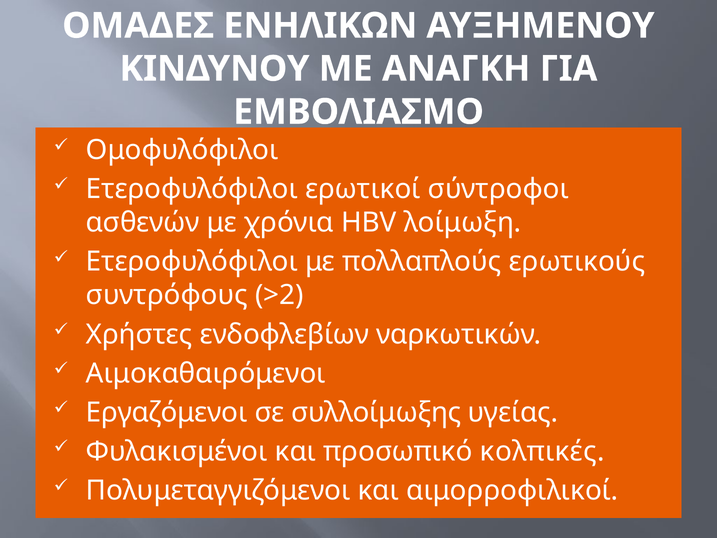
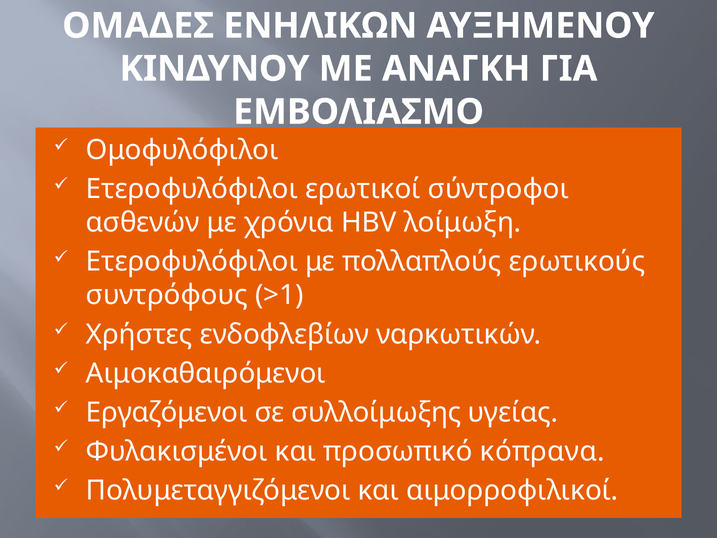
>2: >2 -> >1 (279, 295)
κολπικές: κολπικές -> κόπρανα (542, 451)
